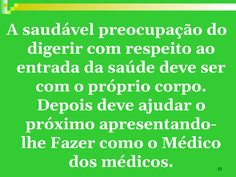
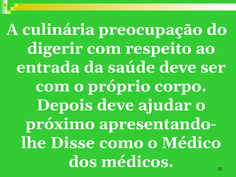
saudável: saudável -> culinária (58, 30)
Fazer: Fazer -> Disse (73, 143)
